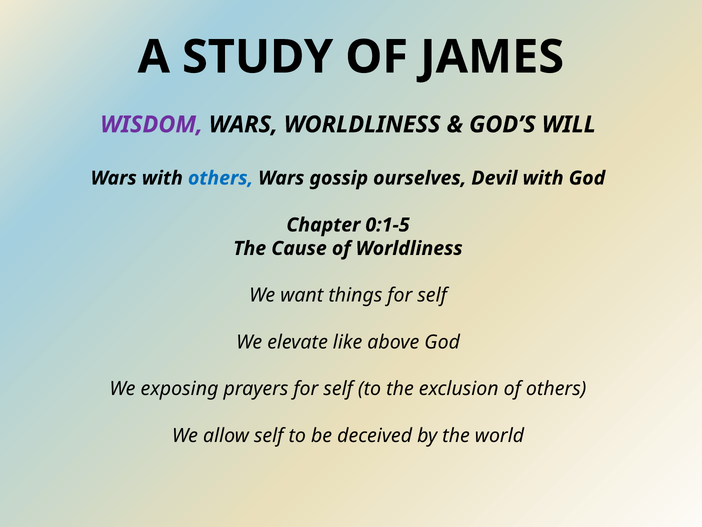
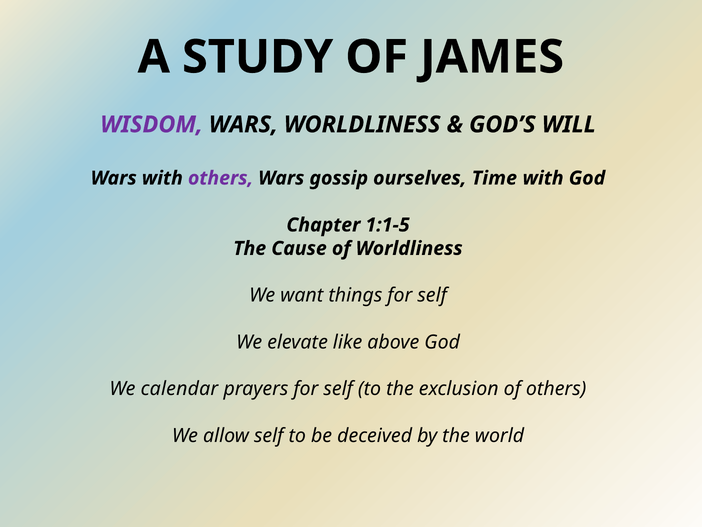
others colour: blue -> purple (221, 178)
Devil: Devil -> Time (494, 178)
0:1-5: 0:1-5 -> 1:1-5 (388, 225)
exposing: exposing -> calendar (179, 389)
